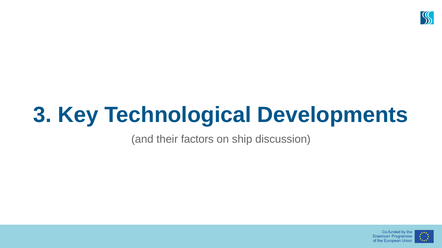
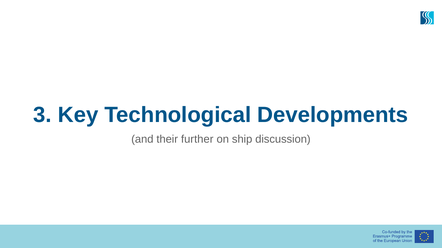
factors: factors -> further (197, 139)
